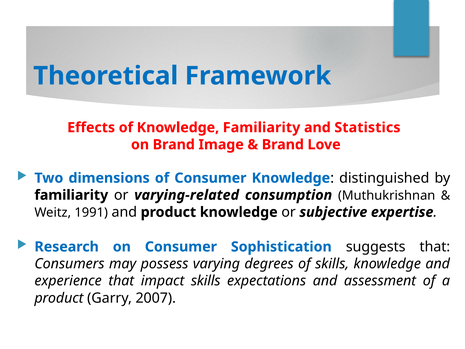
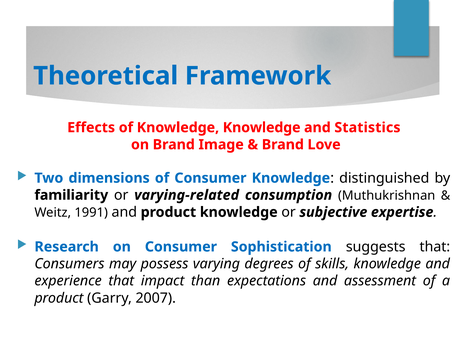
Knowledge Familiarity: Familiarity -> Knowledge (262, 127)
impact skills: skills -> than (206, 281)
